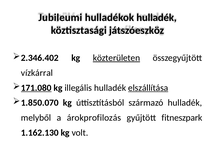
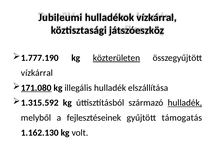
hulladékok hulladék: hulladék -> vízkárral (157, 18)
2.346.402: 2.346.402 -> 1.777.190 (40, 58)
elszállítása underline: present -> none (148, 88)
1.850.070: 1.850.070 -> 1.315.592 (40, 103)
hulladék underline: none -> present (185, 103)
árokprofilozás: árokprofilozás -> fejlesztéseinek (94, 118)
fitneszpark: fitneszpark -> támogatás (182, 118)
